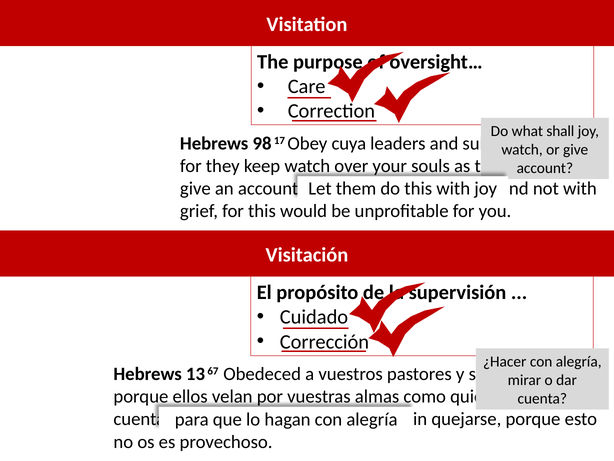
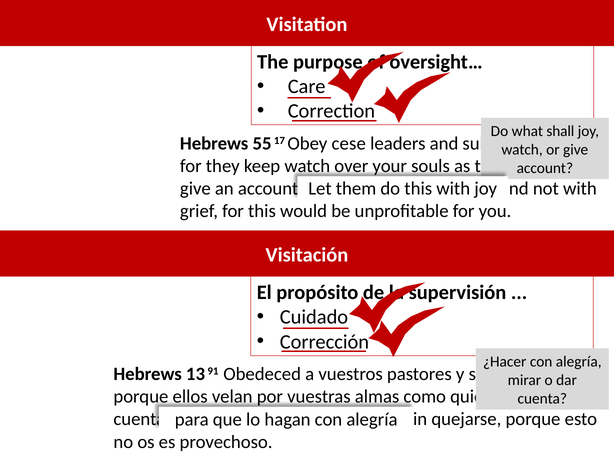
98: 98 -> 55 (262, 143)
cuya: cuya -> cese (349, 143)
67: 67 -> 91 (213, 371)
